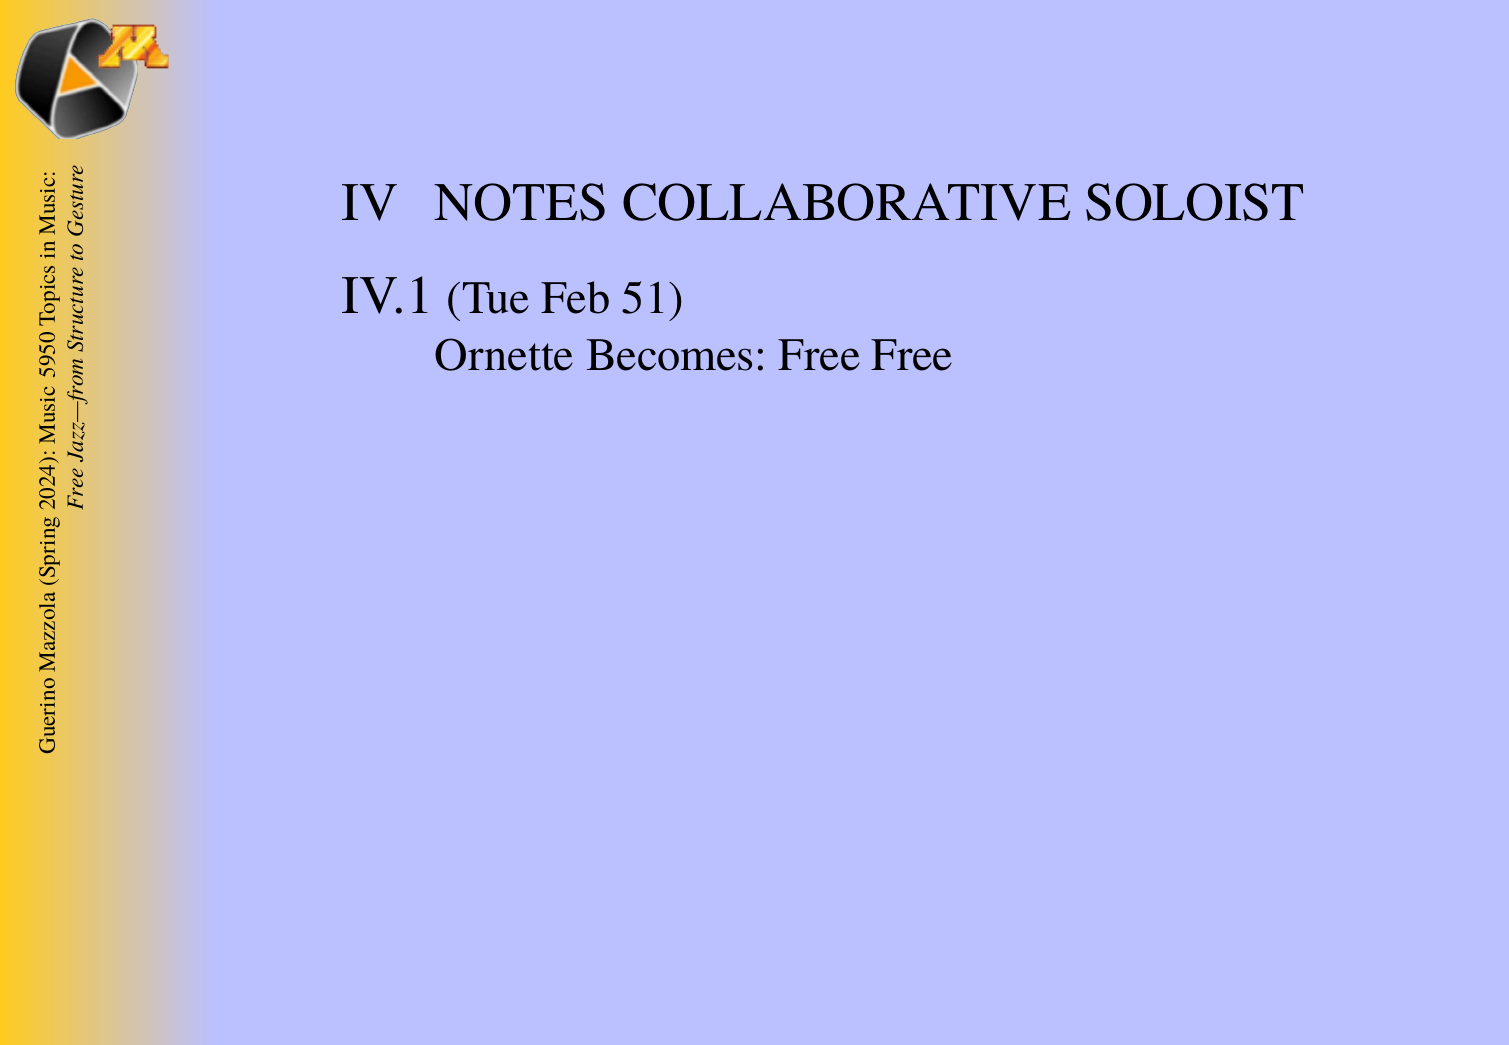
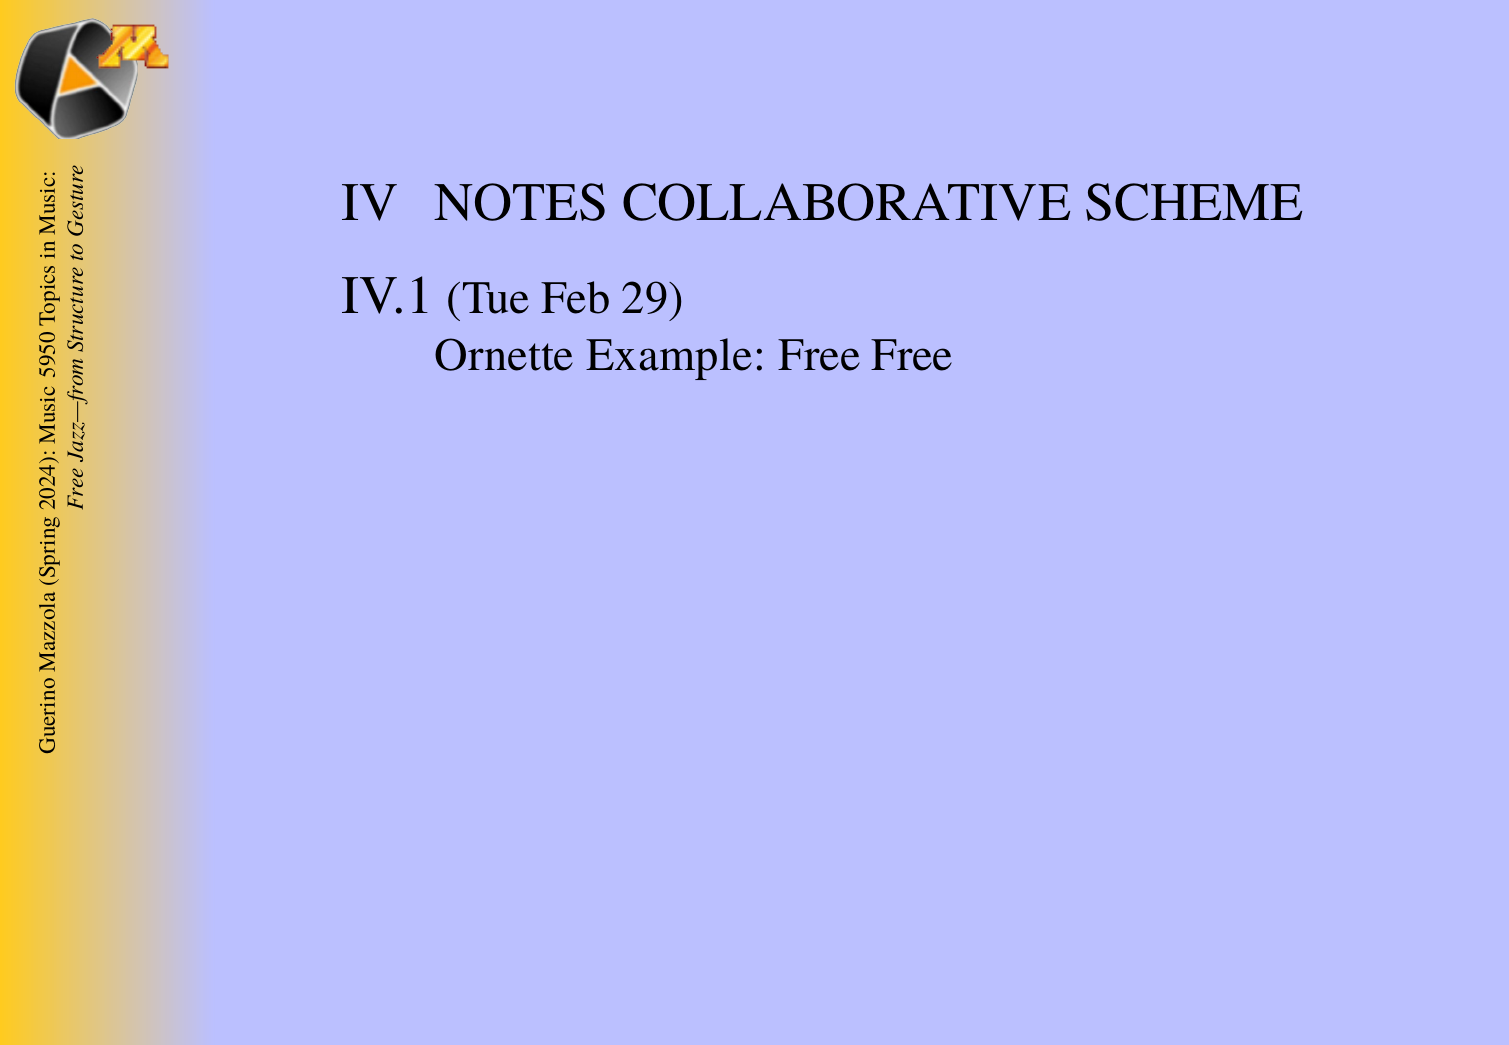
SOLOIST: SOLOIST -> SCHEME (1194, 203)
51: 51 -> 29 (653, 298)
Becomes: Becomes -> Example (676, 355)
